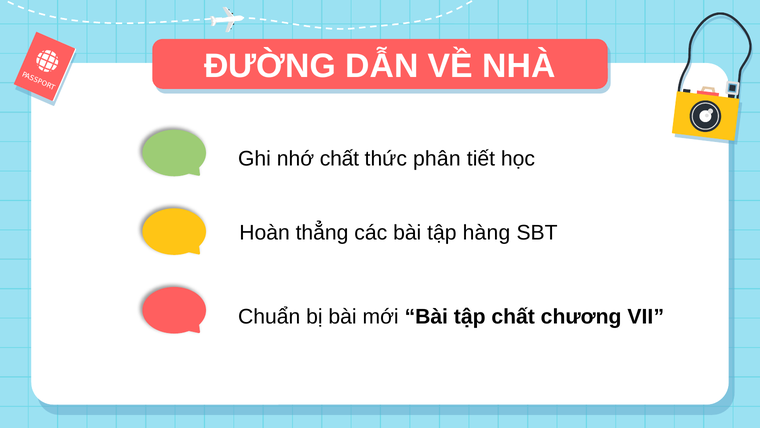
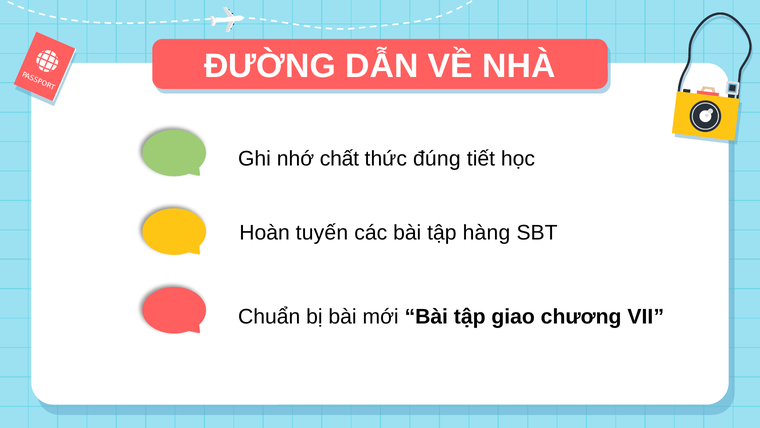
phân: phân -> đúng (437, 158)
thẳng: thẳng -> tuyến (322, 233)
tập chất: chất -> giao (513, 317)
